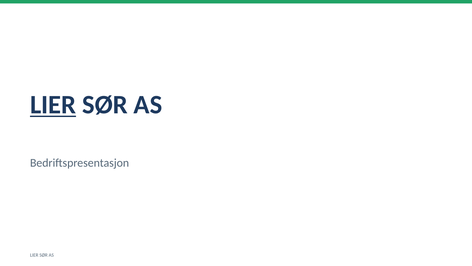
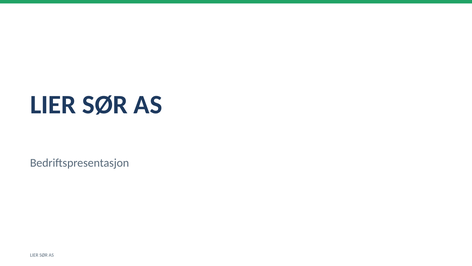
LIER underline: present -> none (53, 105)
